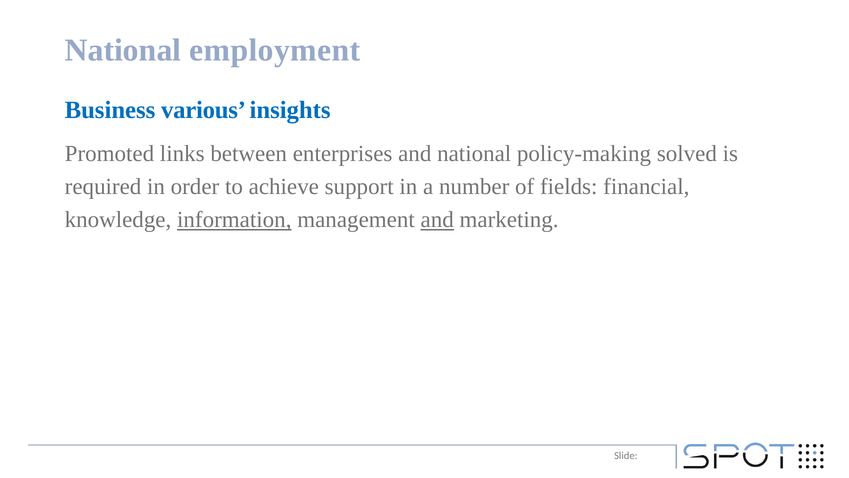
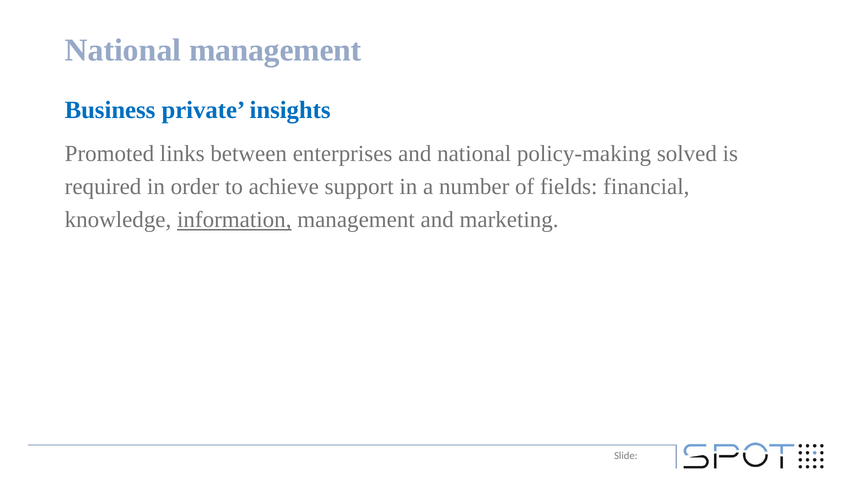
National employment: employment -> management (275, 50)
various: various -> private (203, 110)
and underline: present -> none (437, 220)
